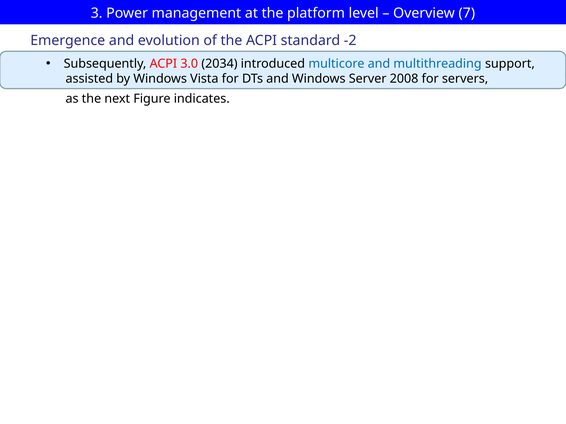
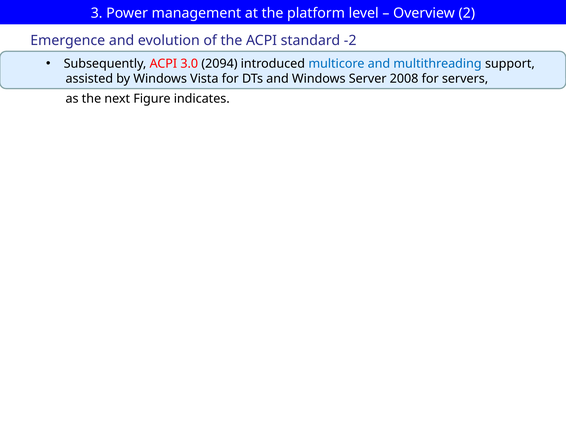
7: 7 -> 2 (467, 13)
2034: 2034 -> 2094 (219, 64)
